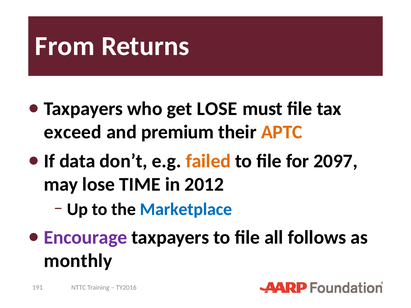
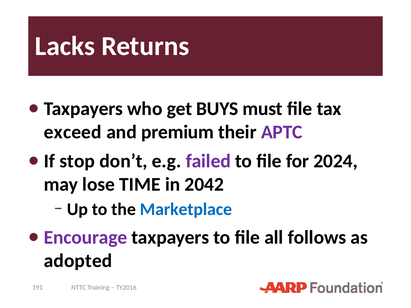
From: From -> Lacks (65, 46)
get LOSE: LOSE -> BUYS (217, 109)
APTC colour: orange -> purple (282, 132)
data: data -> stop (77, 161)
failed colour: orange -> purple (208, 161)
2097: 2097 -> 2024 (336, 161)
2012: 2012 -> 2042 (204, 184)
monthly: monthly -> adopted (78, 261)
